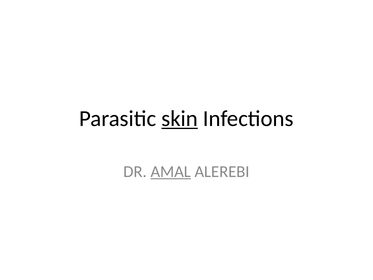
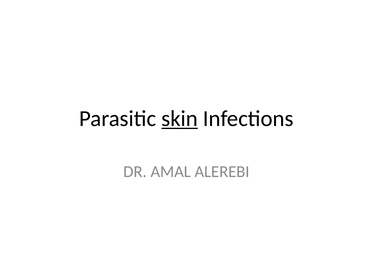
AMAL underline: present -> none (171, 171)
